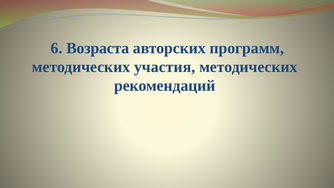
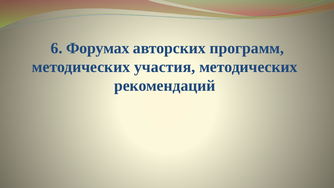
Возраста: Возраста -> Форумах (98, 48)
